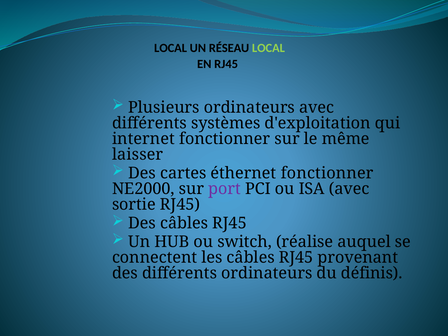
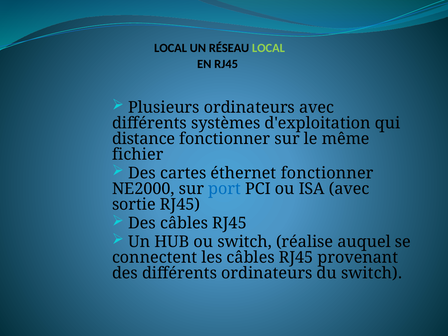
internet: internet -> distance (144, 139)
laisser: laisser -> fichier (138, 155)
port colour: purple -> blue (225, 189)
du définis: définis -> switch (372, 273)
